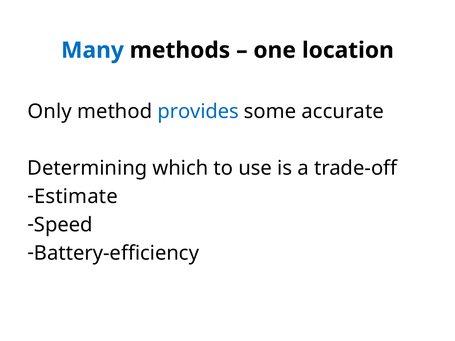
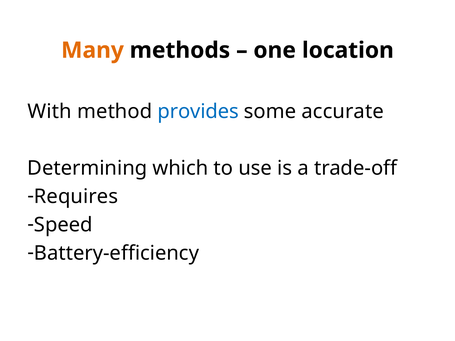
Many colour: blue -> orange (92, 50)
Only: Only -> With (50, 112)
Estimate: Estimate -> Requires (76, 197)
